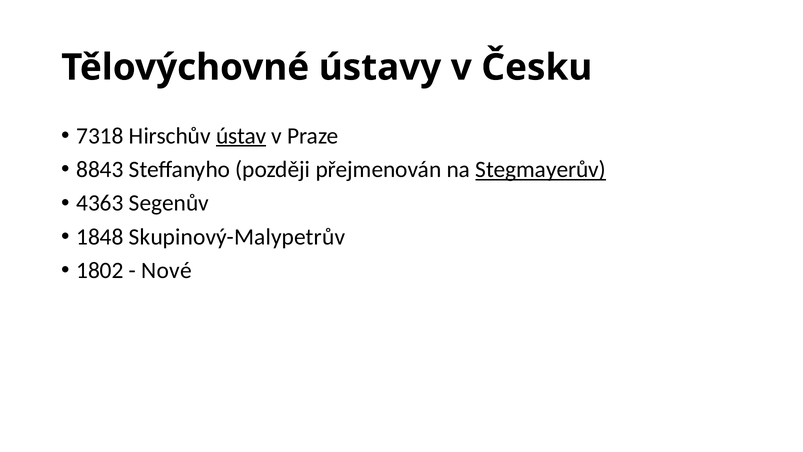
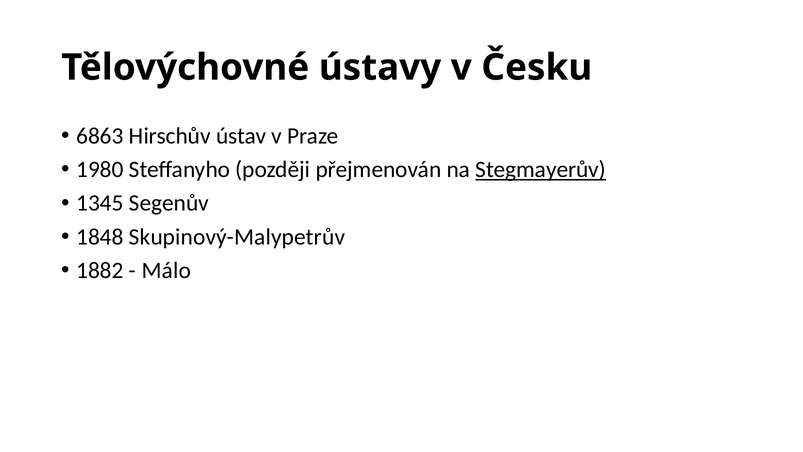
7318: 7318 -> 6863 (100, 136)
ústav underline: present -> none (241, 136)
8843: 8843 -> 1980 (100, 169)
4363: 4363 -> 1345 (100, 203)
1802: 1802 -> 1882 (100, 270)
Nové: Nové -> Málo (167, 270)
